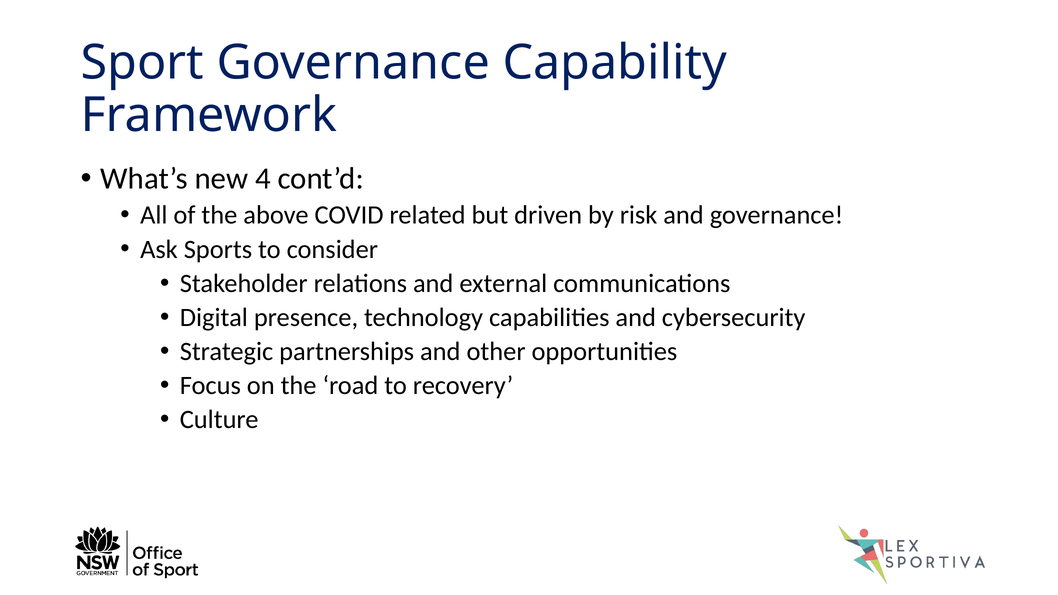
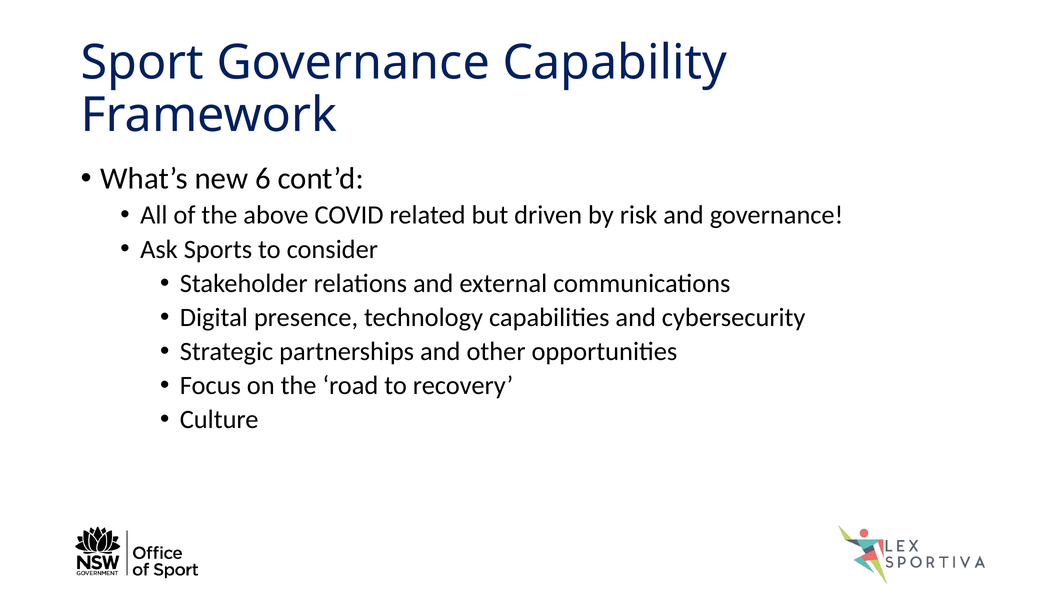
4: 4 -> 6 (263, 179)
